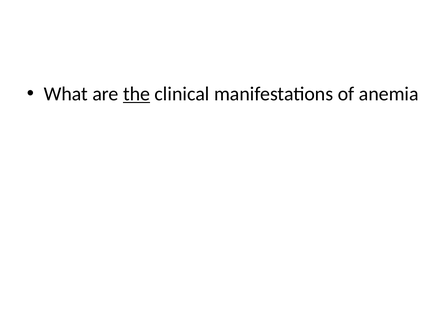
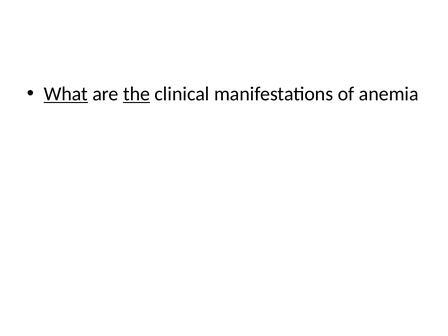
What underline: none -> present (66, 94)
